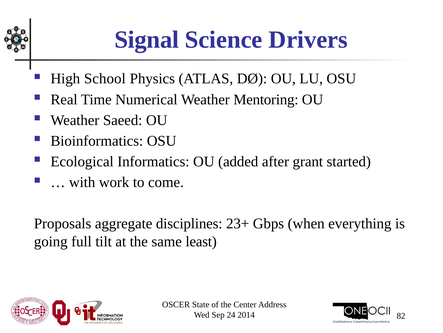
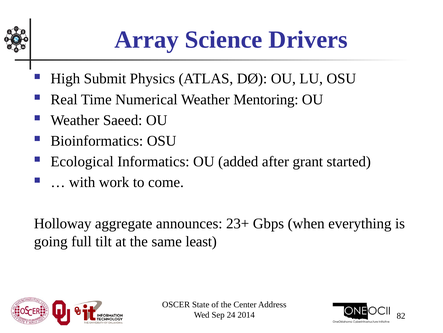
Signal: Signal -> Array (147, 40)
School: School -> Submit (105, 79)
Proposals: Proposals -> Holloway (63, 223)
disciplines: disciplines -> announces (189, 223)
